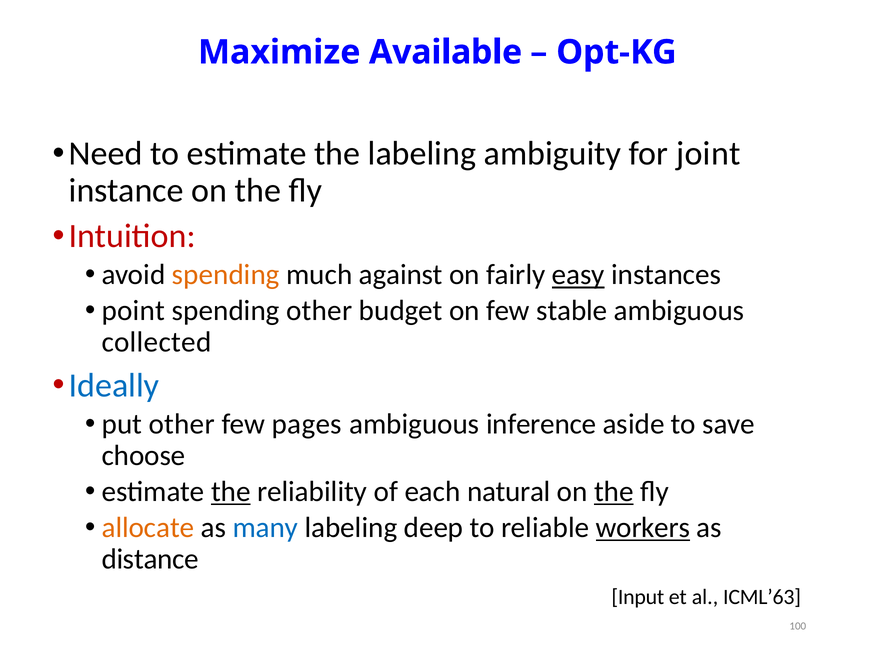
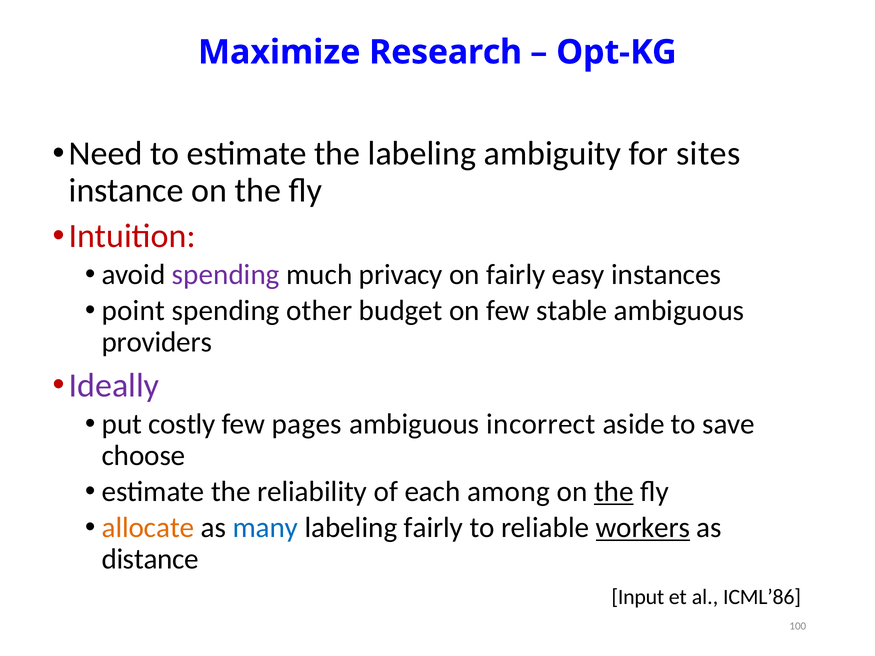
Available: Available -> Research (446, 52)
joint: joint -> sites (708, 154)
spending colour: orange -> purple (226, 275)
against: against -> privacy (401, 275)
easy underline: present -> none (578, 275)
collected: collected -> providers (157, 342)
Ideally colour: blue -> purple (114, 386)
put other: other -> costly (182, 424)
inference: inference -> incorrect (541, 424)
the underline: present -> none (231, 492)
natural: natural -> among (509, 492)
labeling deep: deep -> fairly (434, 528)
ICML’63: ICML’63 -> ICML’86 (762, 597)
